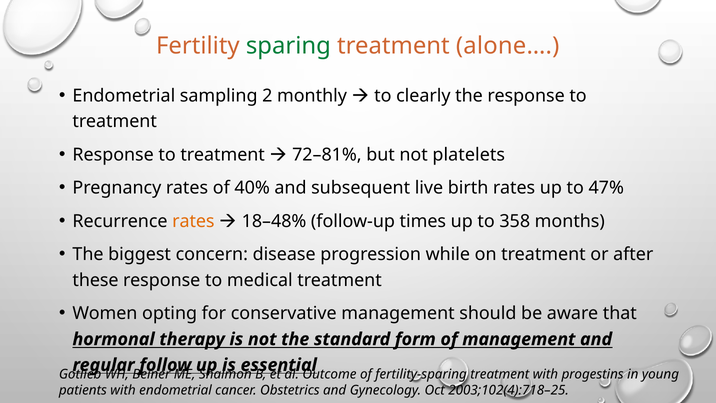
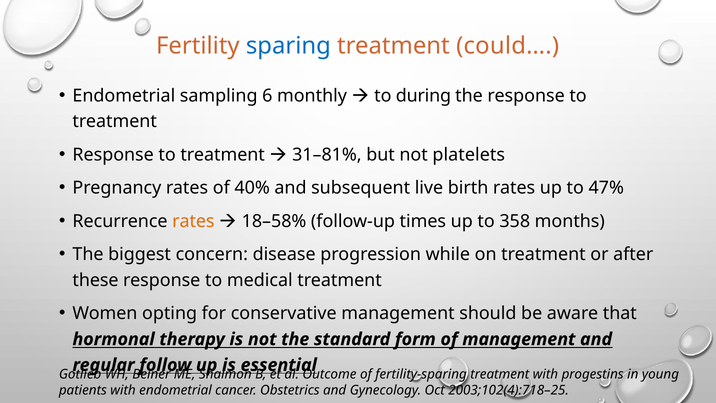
sparing colour: green -> blue (288, 46)
alone…: alone… -> could… (508, 46)
2: 2 -> 6 (267, 96)
clearly: clearly -> during (423, 96)
72–81%: 72–81% -> 31–81% (327, 155)
18–48%: 18–48% -> 18–58% (274, 221)
